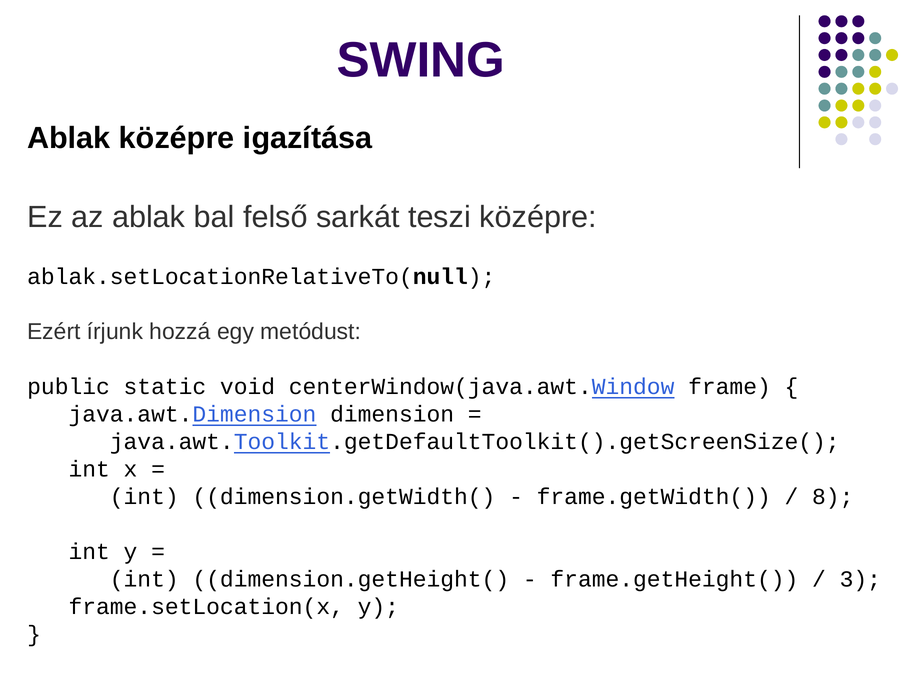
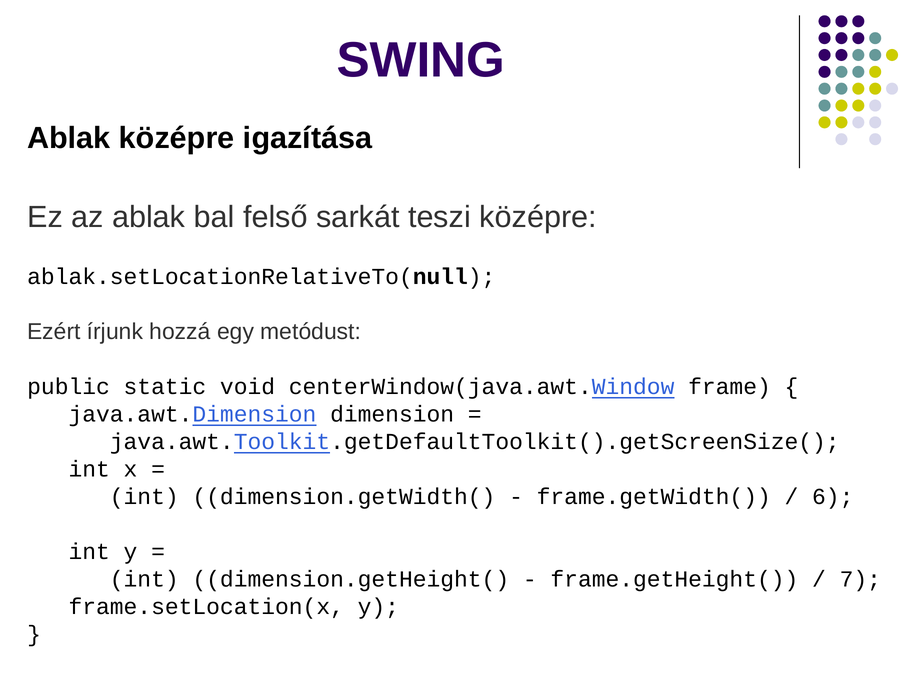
8: 8 -> 6 (833, 497)
3: 3 -> 7 (860, 580)
